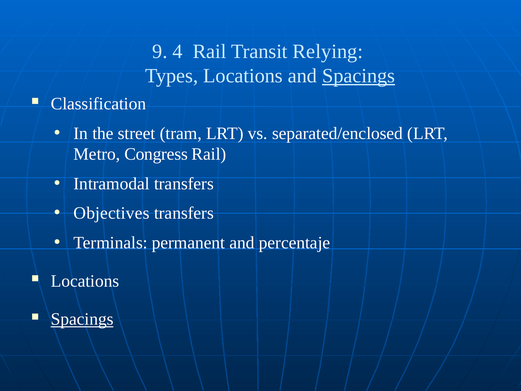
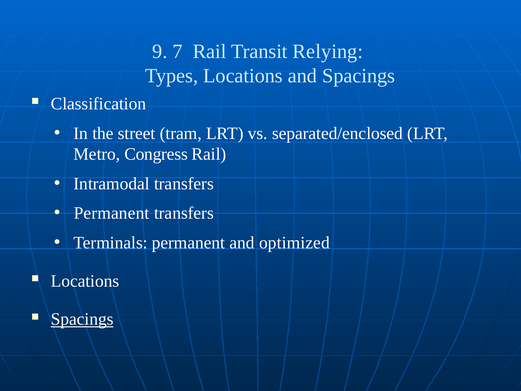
4: 4 -> 7 (178, 51)
Spacings underline: present -> none (359, 76)
Objectives: Objectives -> Permanent (112, 213)
percentaje: percentaje -> optimized (294, 243)
